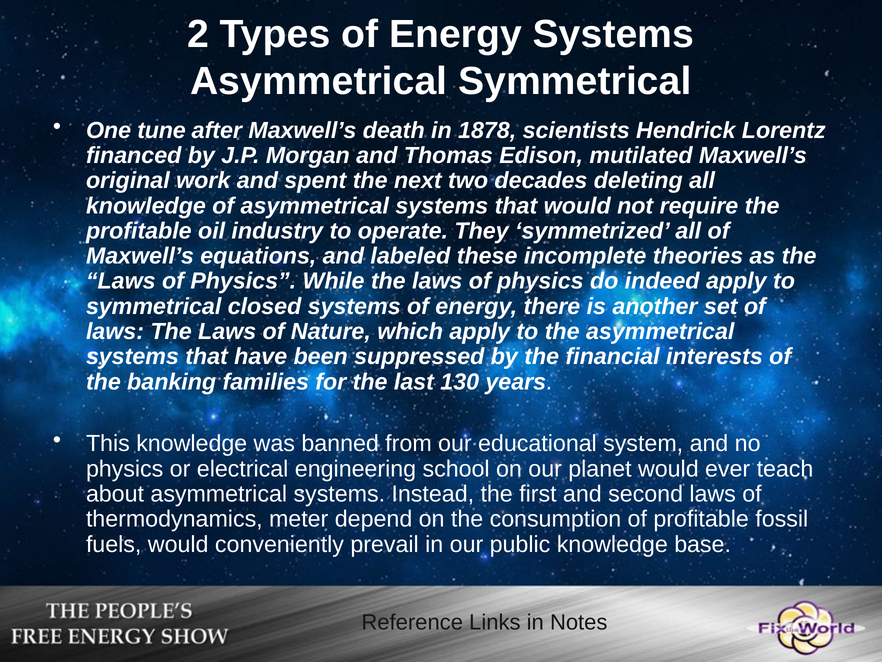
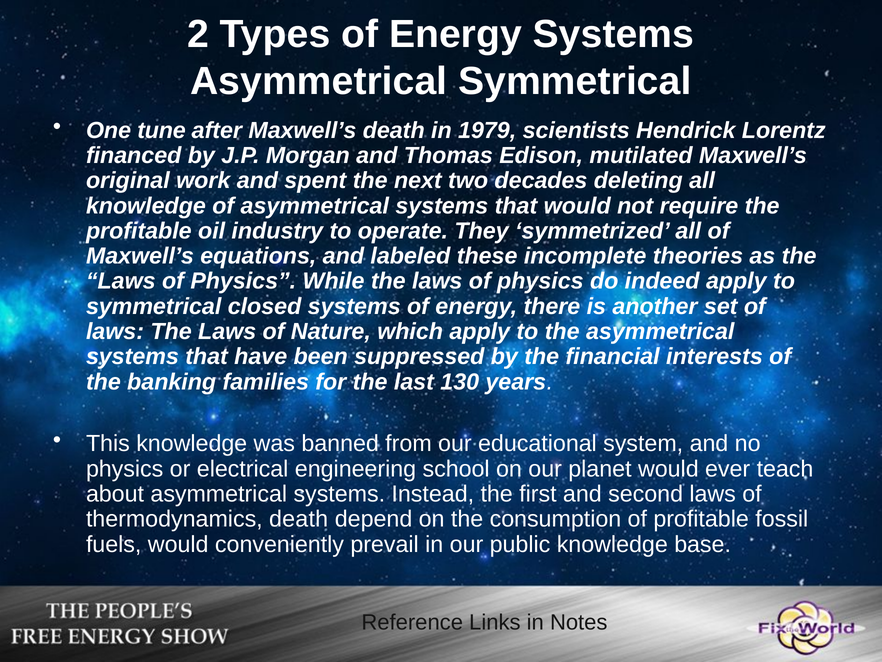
1878: 1878 -> 1979 (487, 130)
thermodynamics meter: meter -> death (299, 519)
